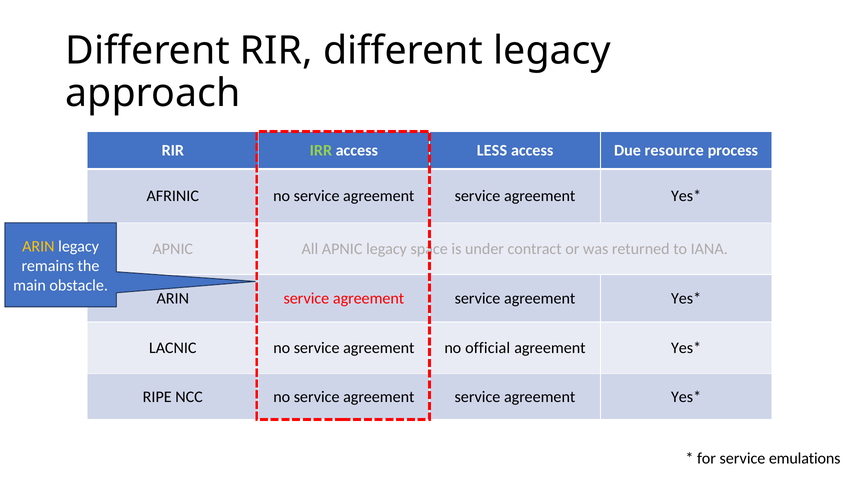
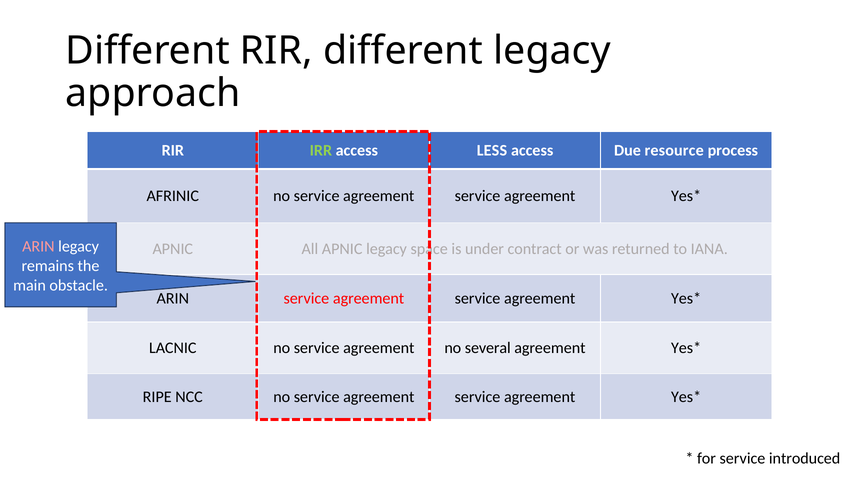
ARIN colour: yellow -> pink (38, 247)
official: official -> several (488, 348)
emulations: emulations -> introduced (805, 458)
